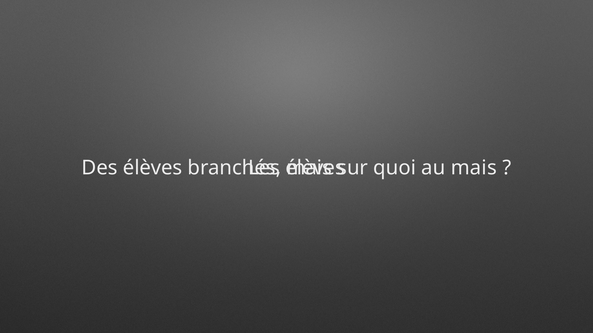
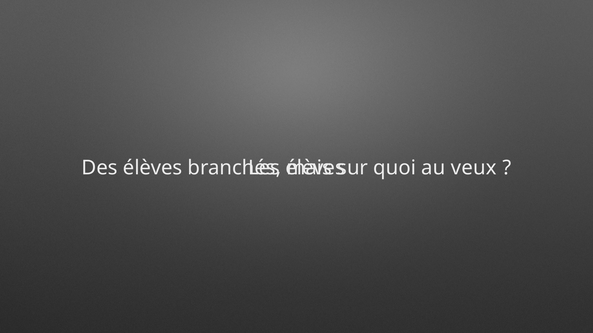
au mais: mais -> veux (474, 168)
